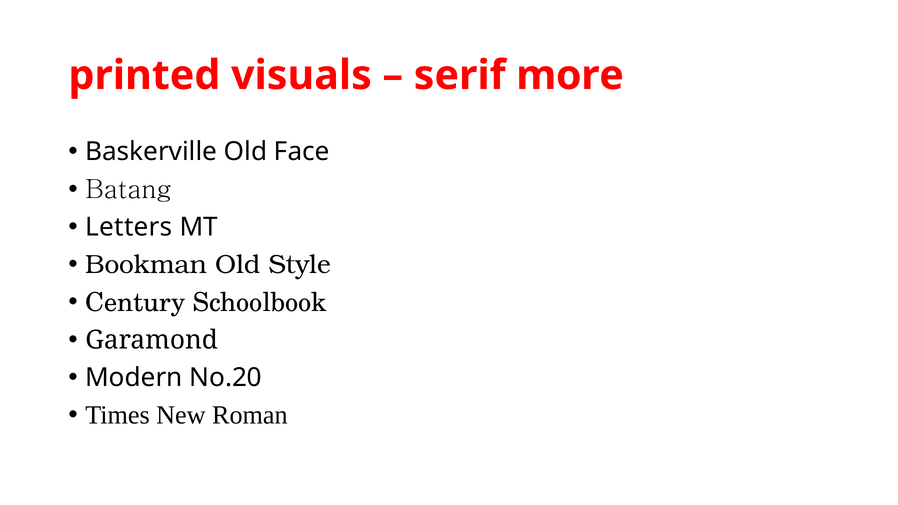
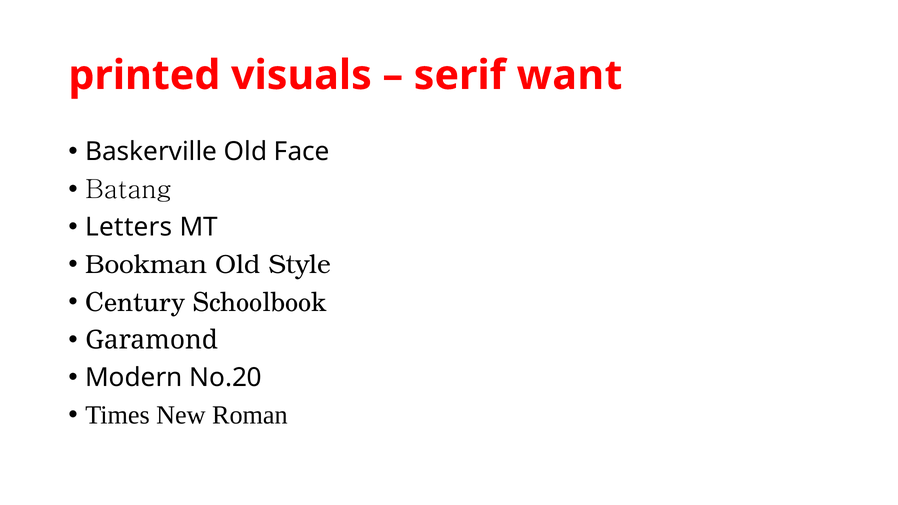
more: more -> want (570, 75)
